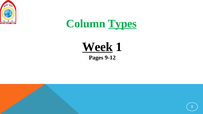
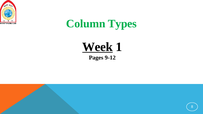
Types underline: present -> none (122, 24)
